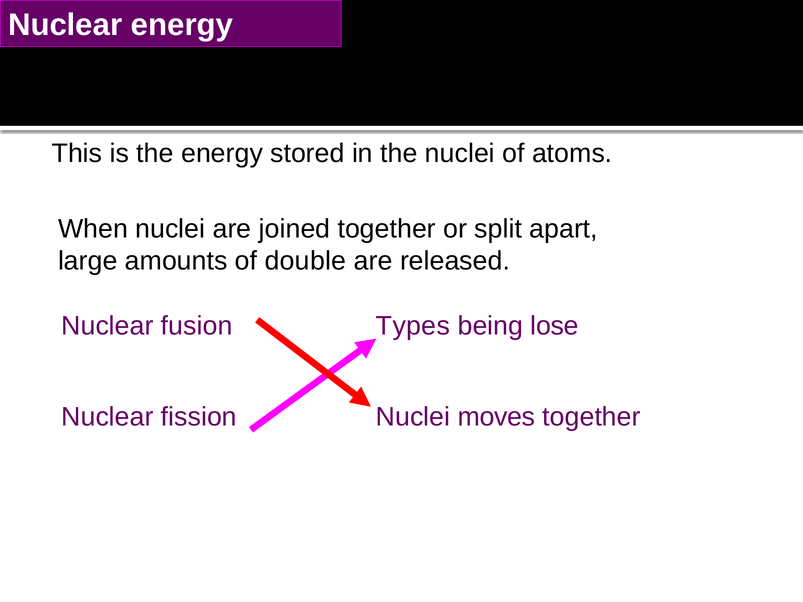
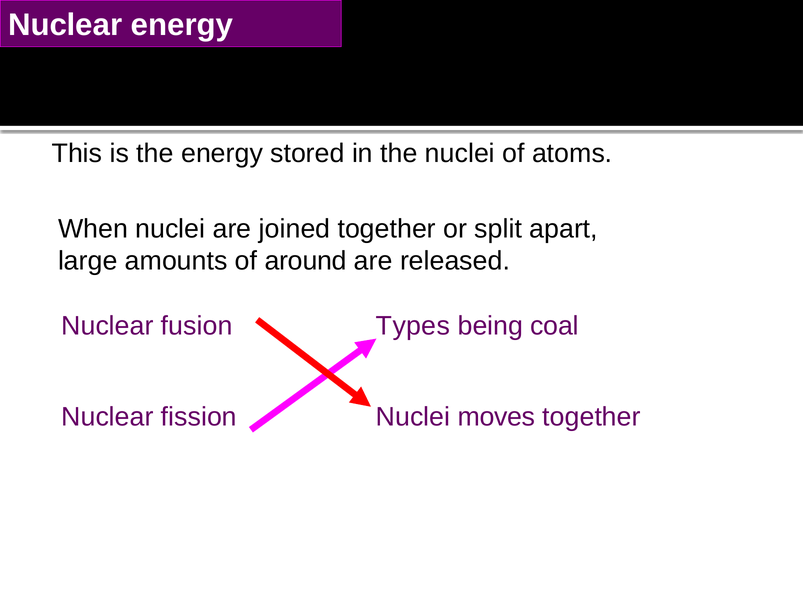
double: double -> around (306, 261)
lose: lose -> coal (555, 326)
